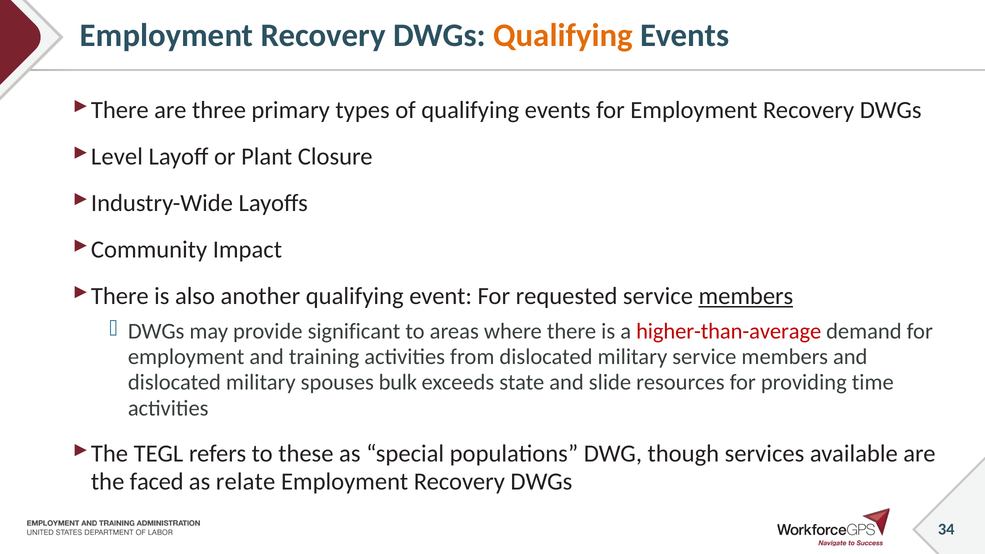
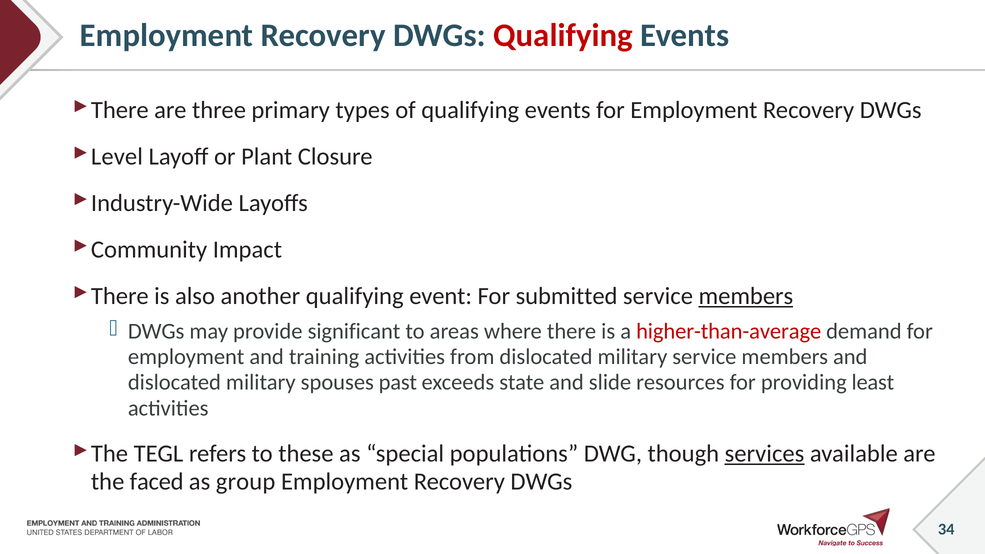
Qualifying colour: orange -> red (563, 35)
requested: requested -> submitted (567, 296)
bulk: bulk -> past (398, 383)
time: time -> least (873, 383)
services underline: none -> present (764, 454)
relate: relate -> group (246, 482)
